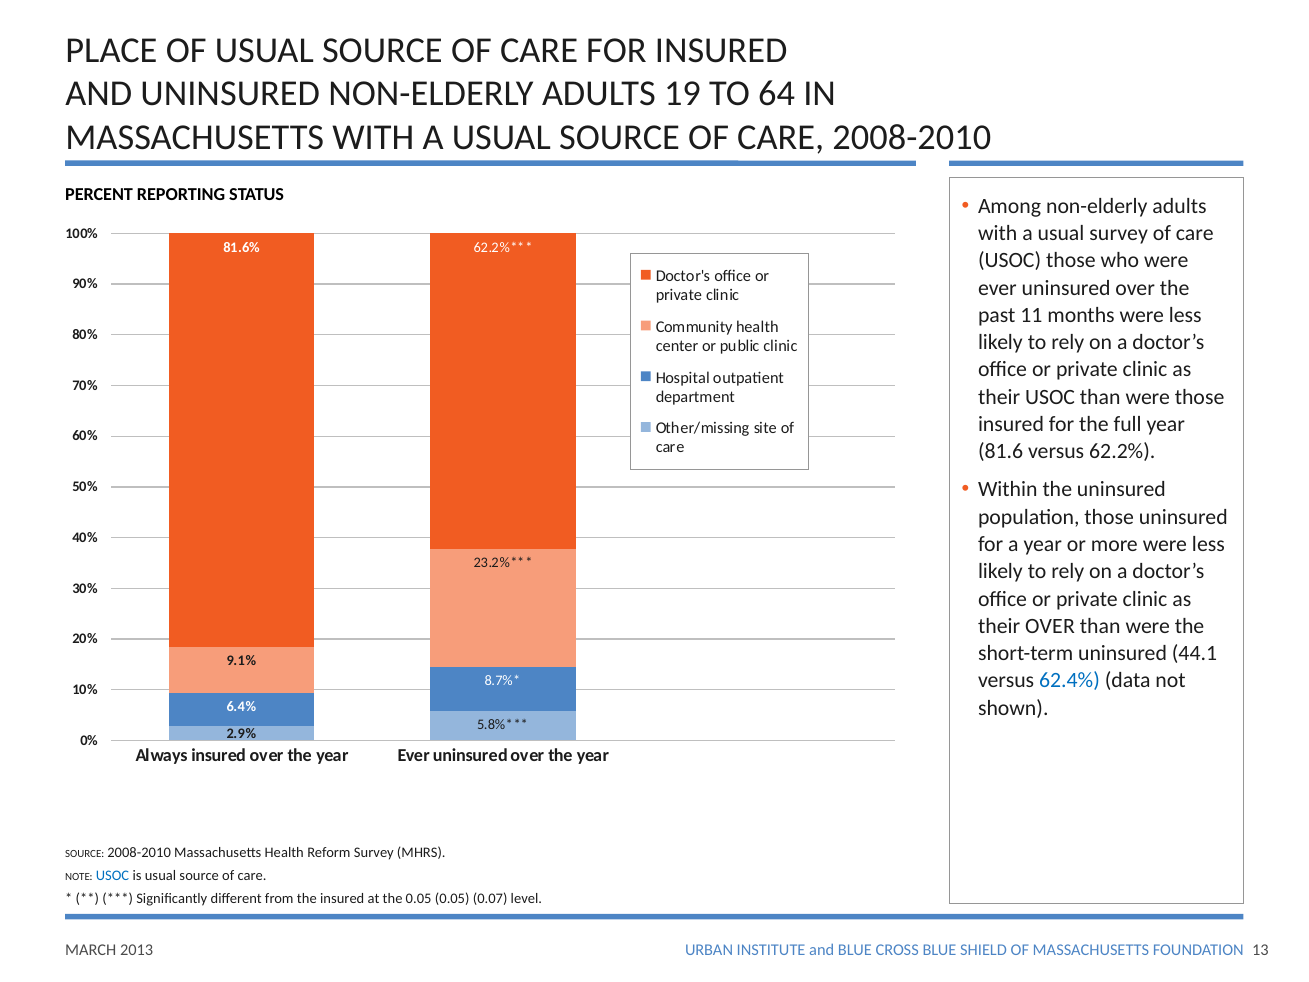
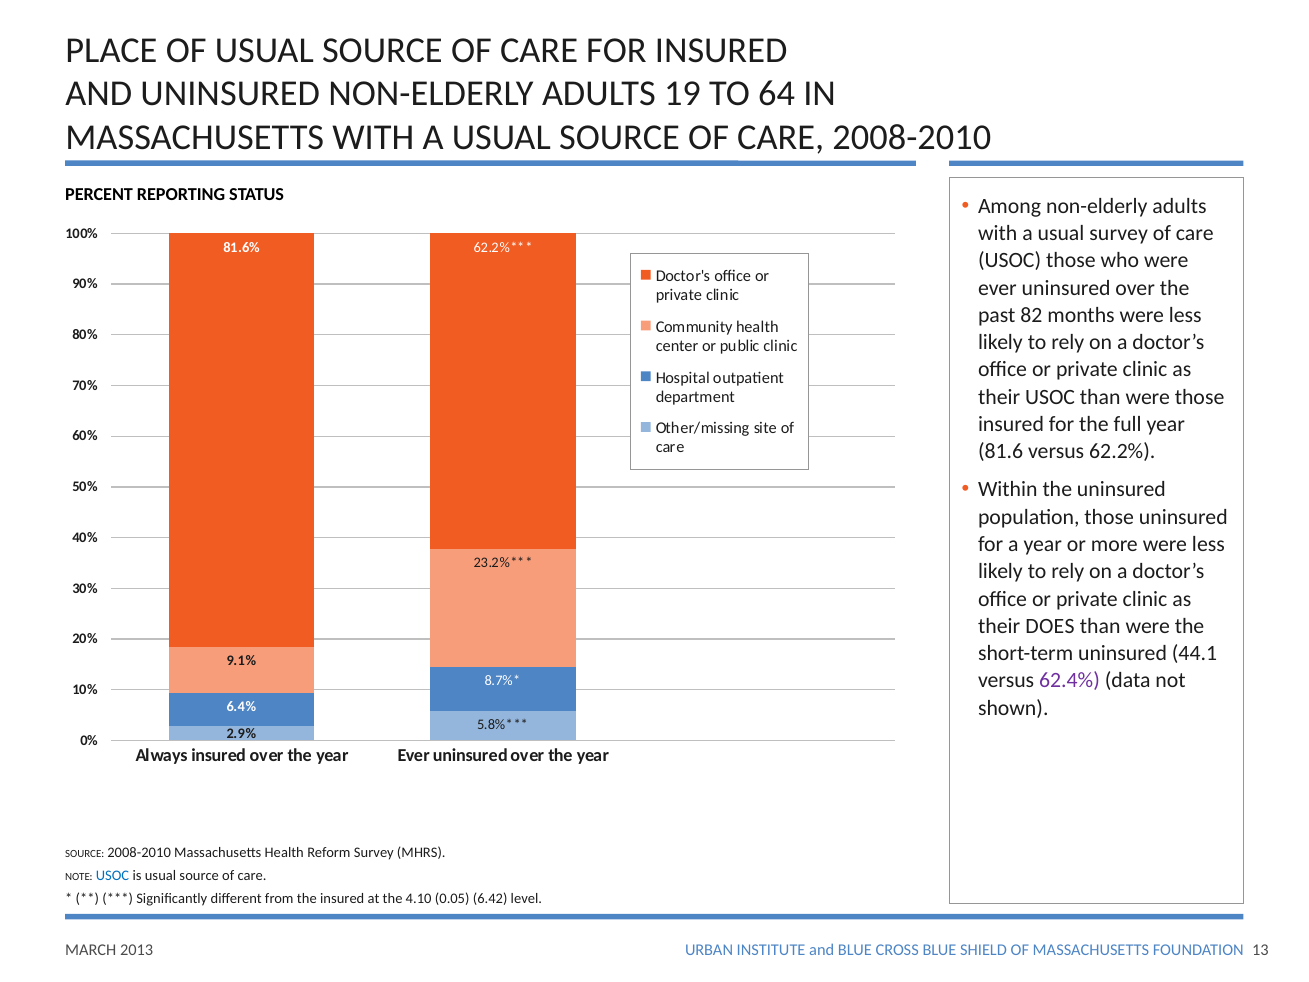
11: 11 -> 82 (1031, 315)
their OVER: OVER -> DOES (1050, 626)
62.4% colour: blue -> purple (1069, 680)
the 0.05: 0.05 -> 4.10 (419, 899)
0.07: 0.07 -> 6.42 (490, 899)
